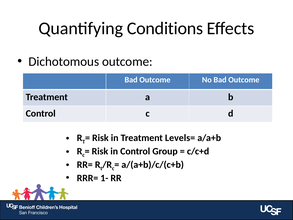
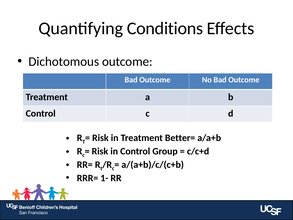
Levels=: Levels= -> Better= (180, 138)
